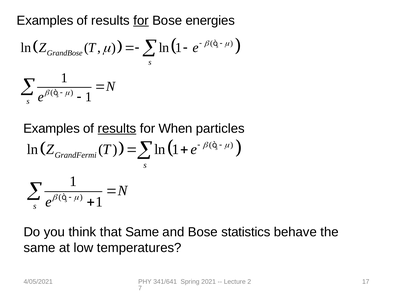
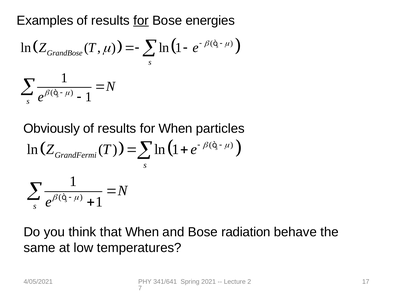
Examples: Examples -> Obviously (52, 128)
results underline: present -> none (117, 128)
that Same: Same -> When (142, 232)
statistics: statistics -> radiation (246, 232)
